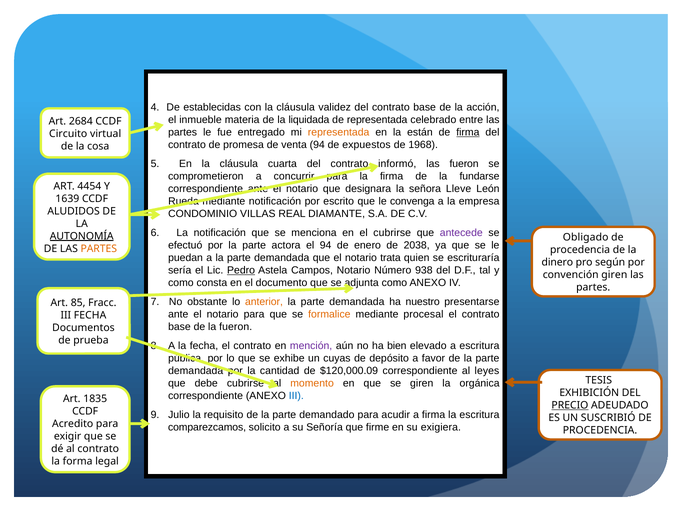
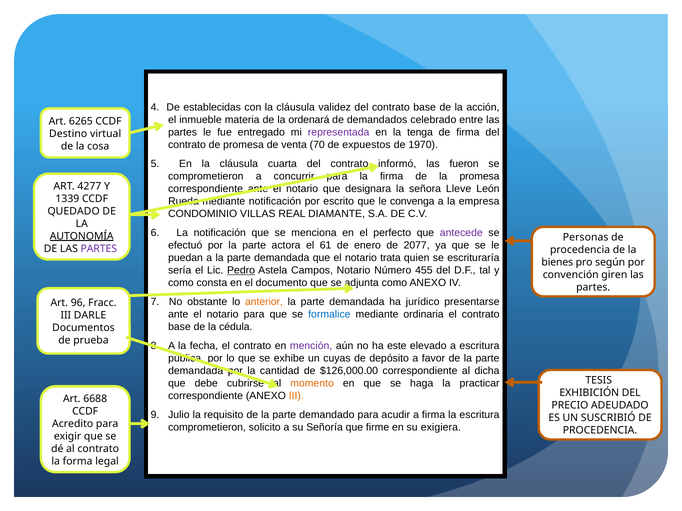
liquidada: liquidada -> ordenará (309, 120)
de representada: representada -> demandados (377, 120)
2684: 2684 -> 6265 (81, 121)
representada colour: orange -> purple (339, 133)
están: están -> tenga (420, 133)
firma underline: present -> none (468, 133)
Circuito: Circuito -> Destino (68, 134)
venta 94: 94 -> 70 (317, 145)
1968: 1968 -> 1970 (423, 145)
la fundarse: fundarse -> promesa (480, 177)
4454: 4454 -> 4277 (89, 186)
1639: 1639 -> 1339 (67, 199)
ALUDIDOS: ALUDIDOS -> QUEDADO (74, 211)
el cubrirse: cubrirse -> perfecto (392, 233)
Obligado: Obligado -> Personas (586, 238)
el 94: 94 -> 61 (326, 246)
2038: 2038 -> 2077 (417, 246)
PARTES colour: orange -> purple (99, 249)
dinero: dinero -> bienes (557, 263)
938: 938 -> 455 (424, 271)
nuestro: nuestro -> jurídico (423, 302)
85: 85 -> 96 (78, 303)
formalice colour: orange -> blue (329, 315)
procesal: procesal -> ordinaria (424, 315)
III FECHA: FECHA -> DARLE (90, 316)
la fueron: fueron -> cédula (236, 327)
bien: bien -> este (397, 346)
$120,000.09: $120,000.09 -> $126,000.00 (349, 371)
leyes: leyes -> dicha (487, 371)
se giren: giren -> haga (422, 384)
orgánica: orgánica -> practicar (480, 384)
III colour: blue -> orange (296, 396)
1835: 1835 -> 6688 (95, 399)
PRECIO underline: present -> none (570, 406)
comparezcamos: comparezcamos -> comprometieron (207, 428)
